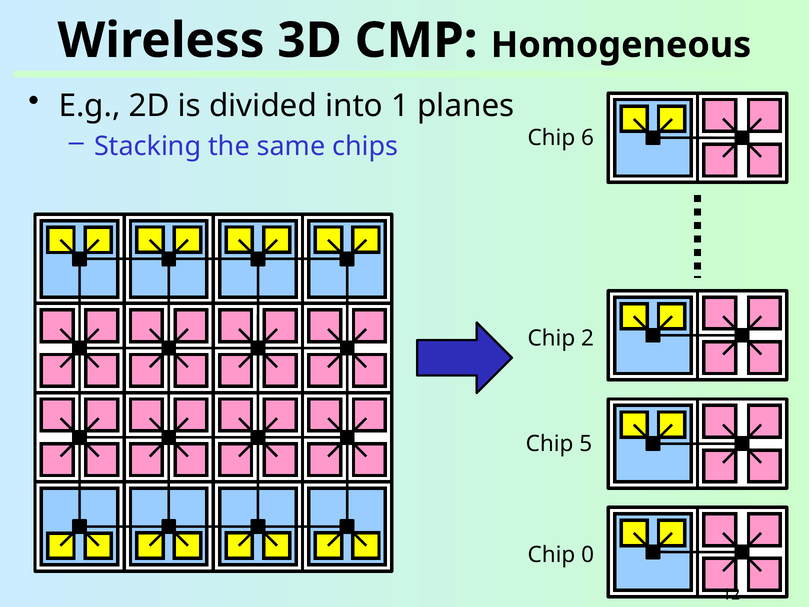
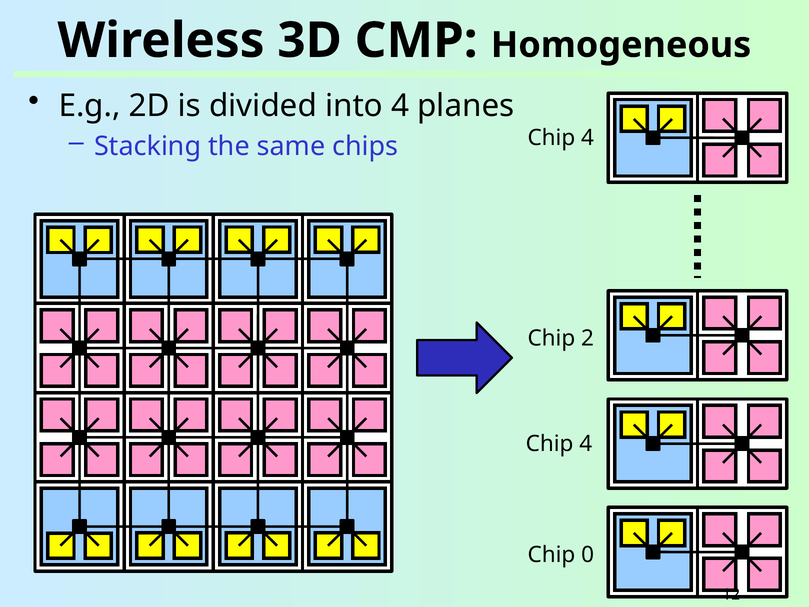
into 1: 1 -> 4 (400, 106)
6: 6 -> 4 (588, 138)
5: 5 -> 4 (586, 443)
